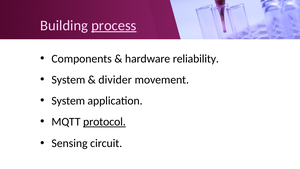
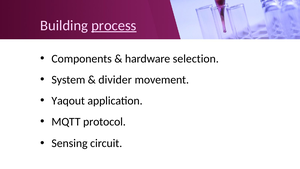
reliability: reliability -> selection (196, 59)
System: System -> Yaqout (68, 101)
protocol underline: present -> none (104, 122)
